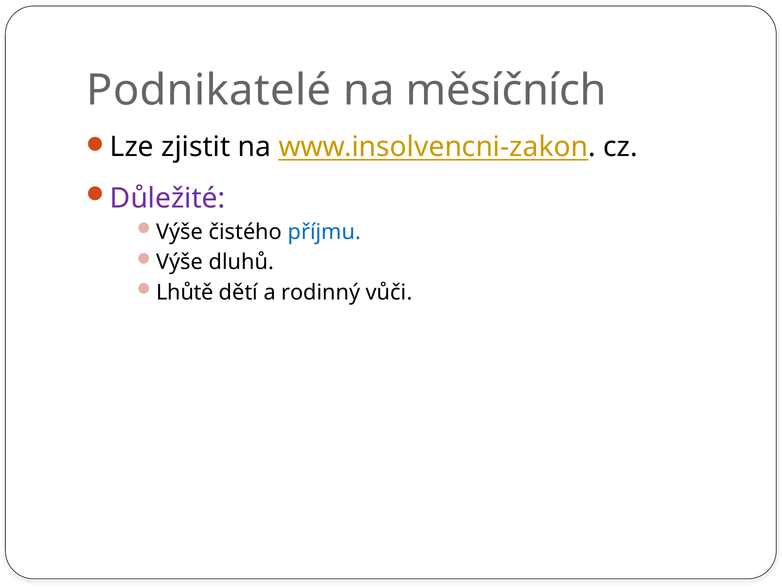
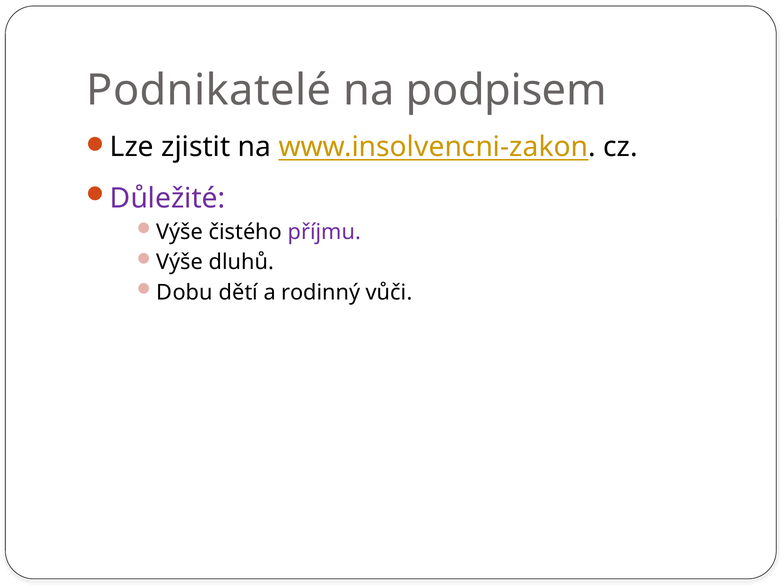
měsíčních: měsíčních -> podpisem (506, 90)
příjmu colour: blue -> purple (324, 232)
Lhůtě: Lhůtě -> Dobu (185, 292)
